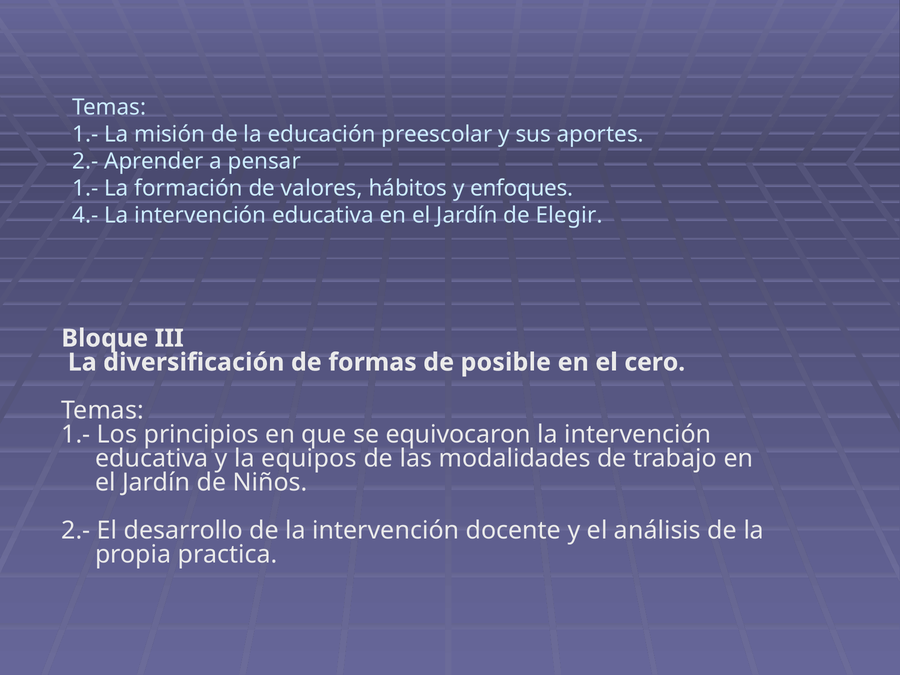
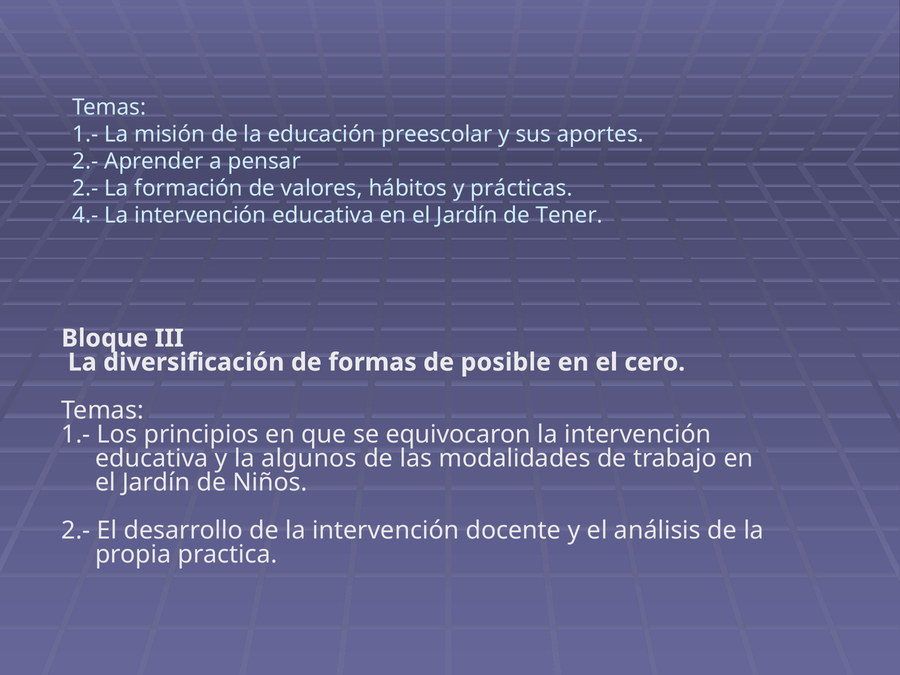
1.-: 1.- -> 2.- (85, 188)
enfoques: enfoques -> prácticas (522, 188)
Elegir: Elegir -> Tener (569, 215)
equipos: equipos -> algunos (309, 458)
